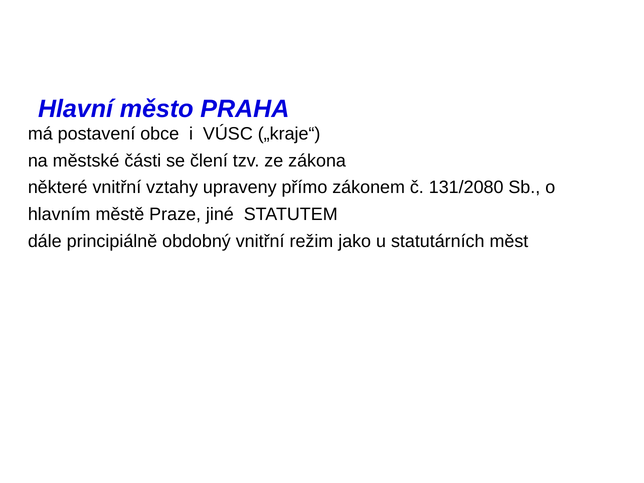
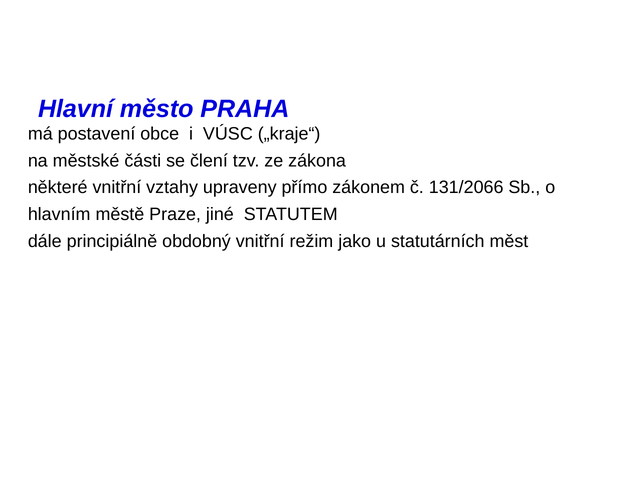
131/2080: 131/2080 -> 131/2066 (466, 187)
